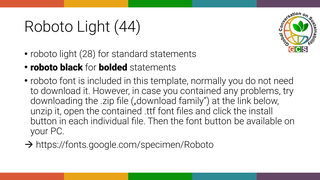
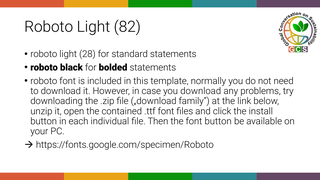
44: 44 -> 82 (127, 27)
you contained: contained -> download (201, 91)
